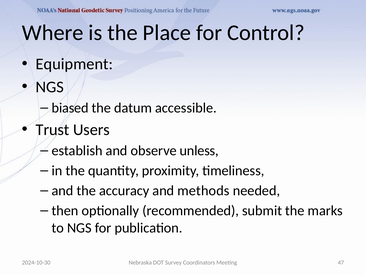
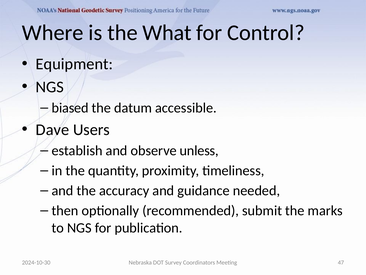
Place: Place -> What (167, 33)
Trust: Trust -> Dave (52, 129)
methods: methods -> guidance (204, 190)
